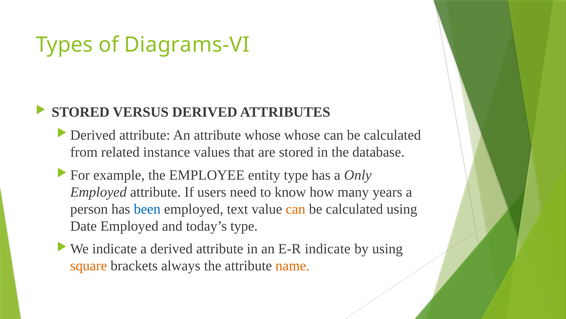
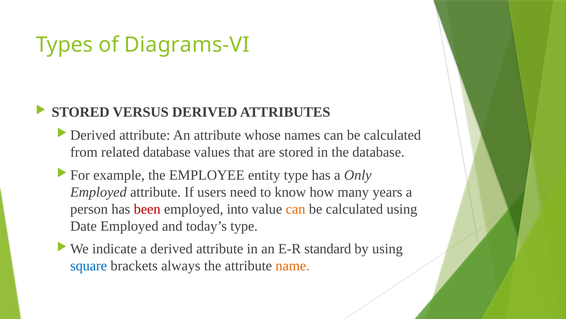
whose whose: whose -> names (302, 135)
related instance: instance -> database (167, 152)
been colour: blue -> red (147, 209)
text: text -> into (238, 209)
E-R indicate: indicate -> standard (328, 248)
square colour: orange -> blue (89, 265)
